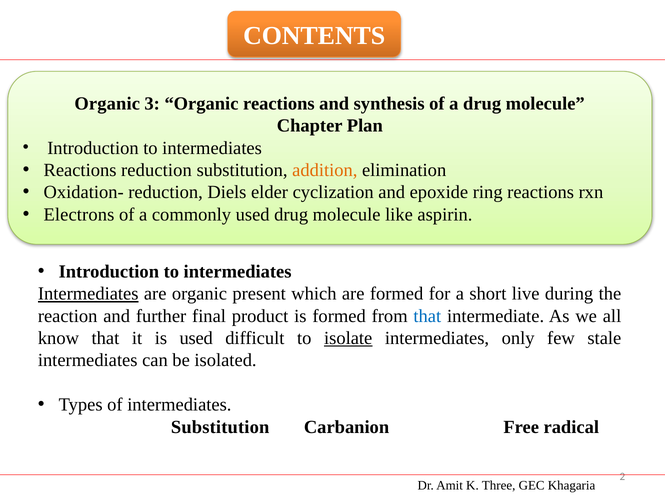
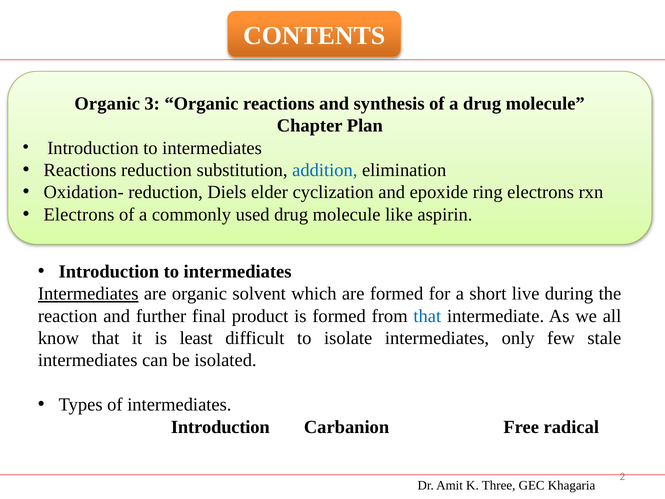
addition colour: orange -> blue (325, 170)
ring reactions: reactions -> electrons (541, 192)
present: present -> solvent (259, 294)
is used: used -> least (196, 338)
isolate underline: present -> none (348, 338)
Substitution: Substitution -> Introduction (220, 427)
